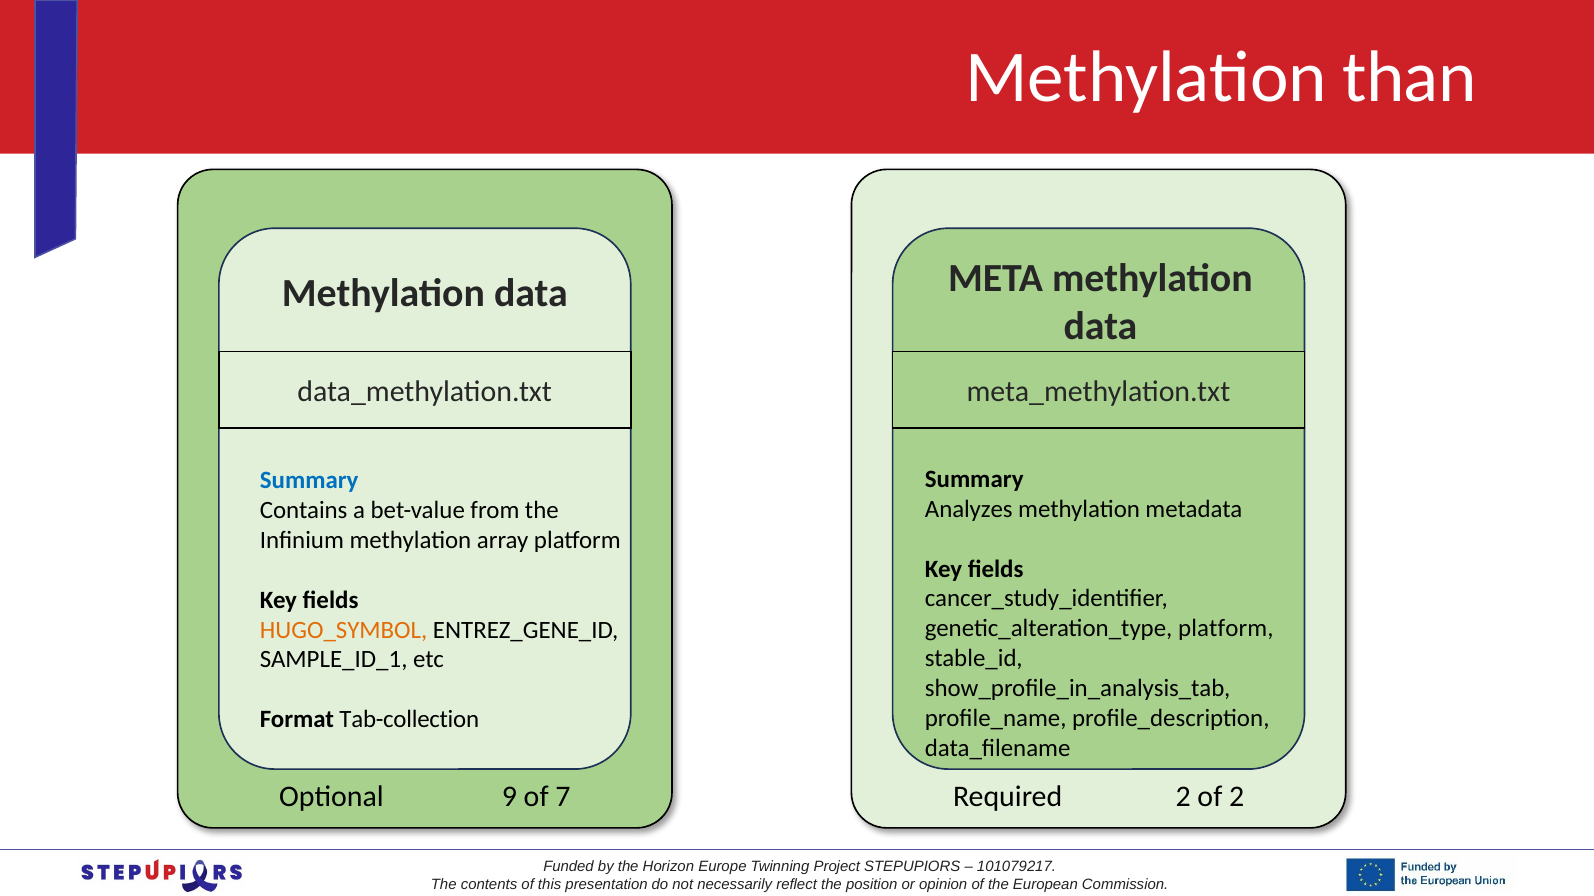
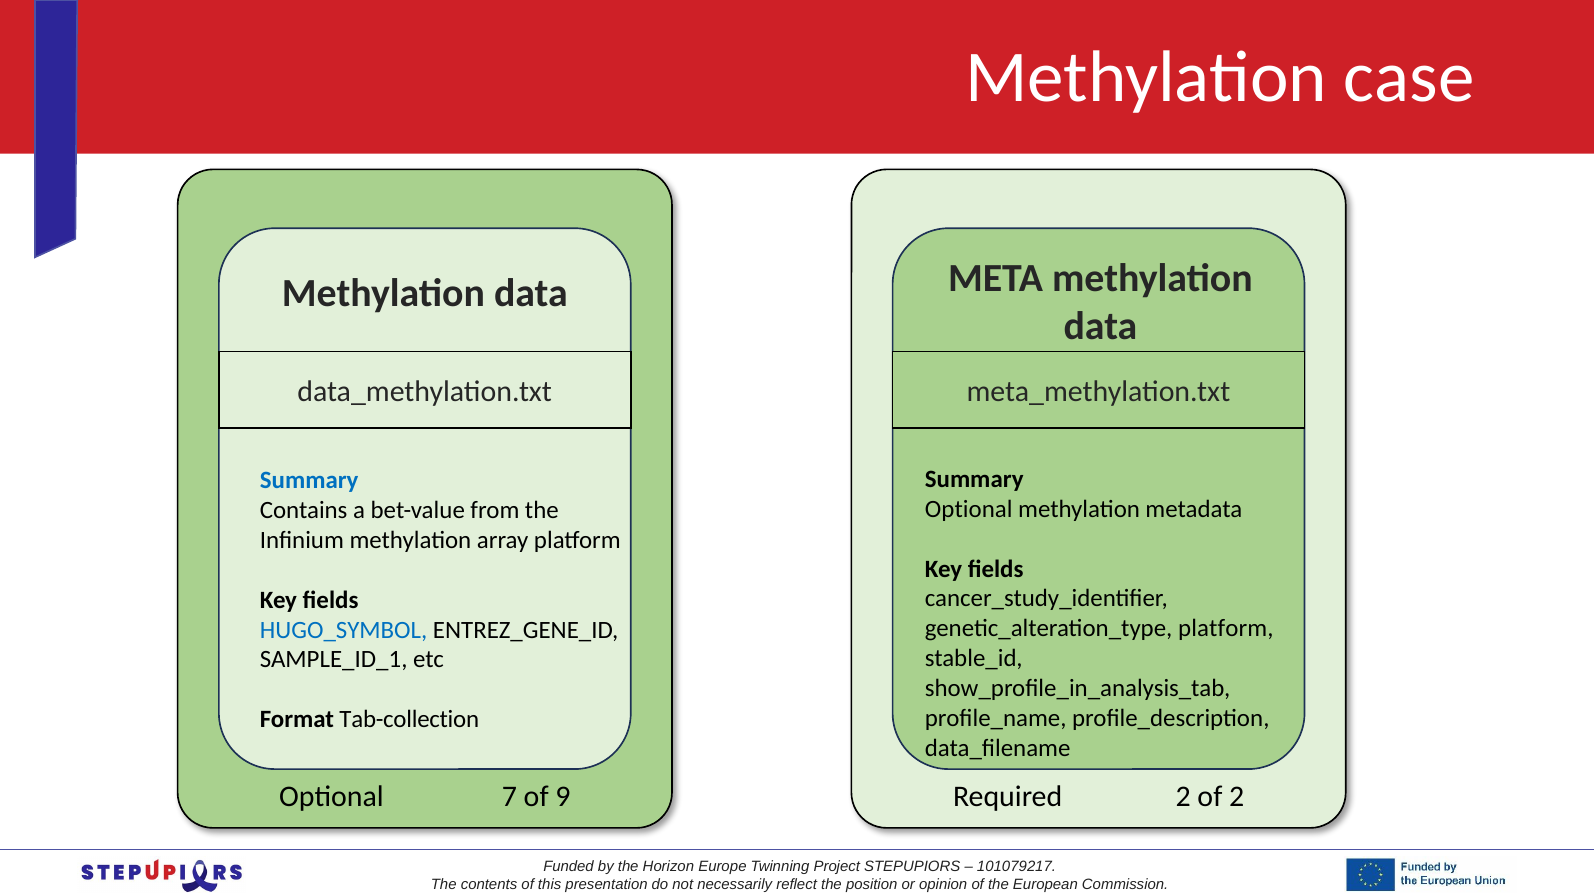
than: than -> case (1409, 78)
Analyzes: Analyzes -> Optional (969, 509)
HUGO_SYMBOL colour: orange -> blue (344, 630)
9: 9 -> 7 (509, 797)
7: 7 -> 9 (563, 797)
